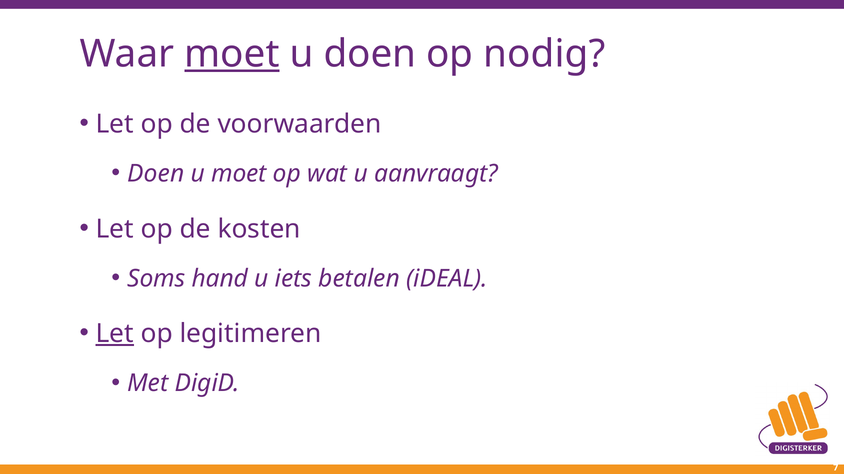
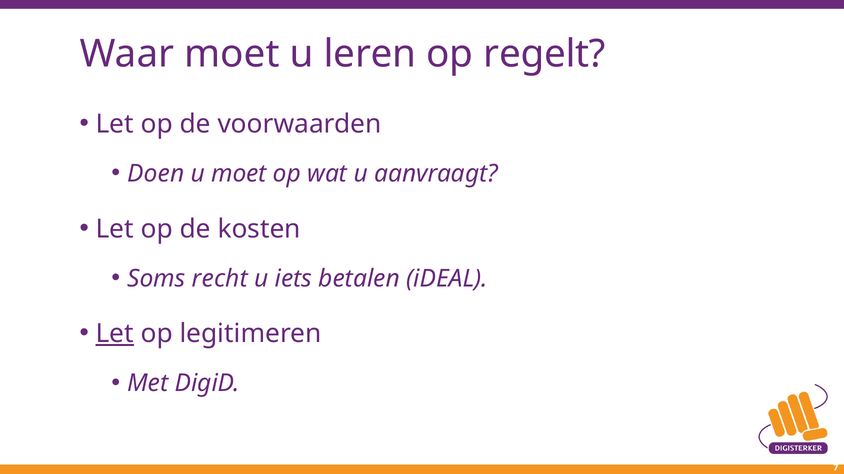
moet underline: present -> none (232, 54)
u doen: doen -> leren (370, 54)
nodig: nodig -> regelt (545, 54)
hand: hand -> recht (220, 279)
